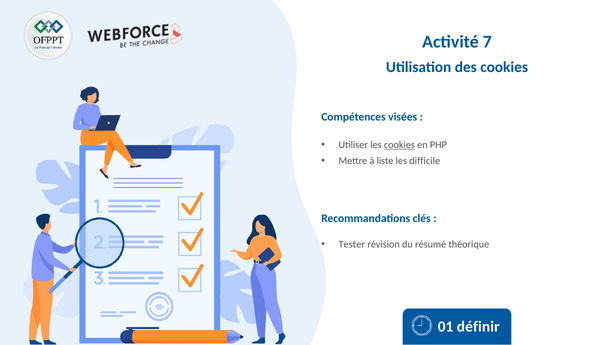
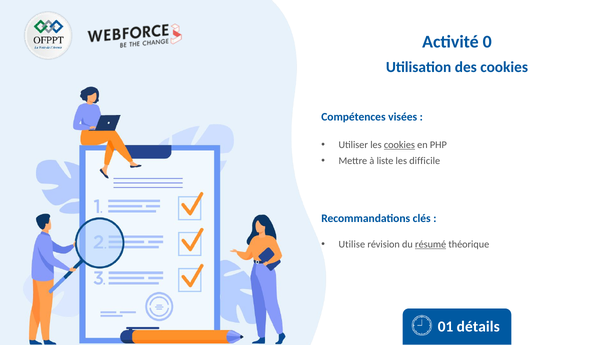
7: 7 -> 0 (487, 42)
Tester: Tester -> Utilise (352, 244)
résumé underline: none -> present (431, 244)
définir: définir -> détails (478, 326)
